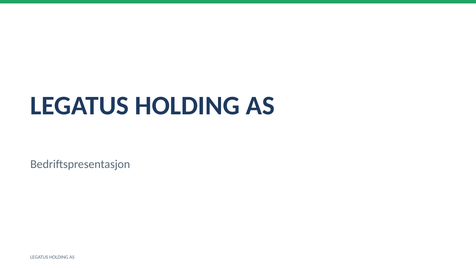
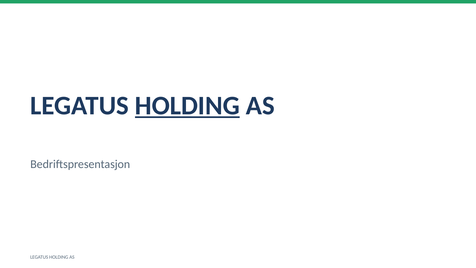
HOLDING underline: none -> present (187, 106)
